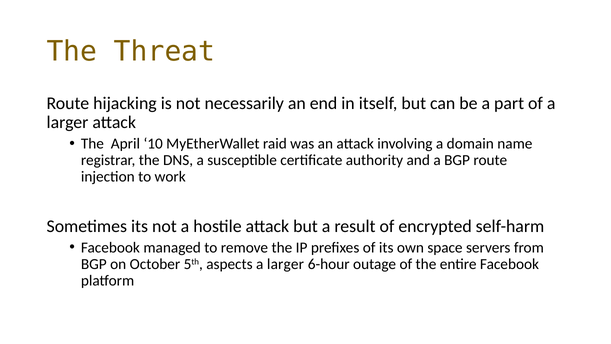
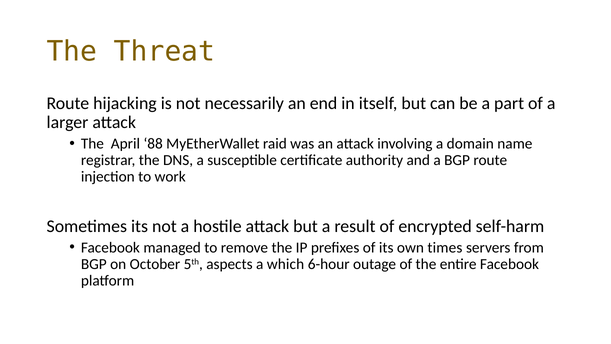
10: 10 -> 88 (153, 144)
space: space -> times (445, 247)
larger: larger -> which (286, 264)
